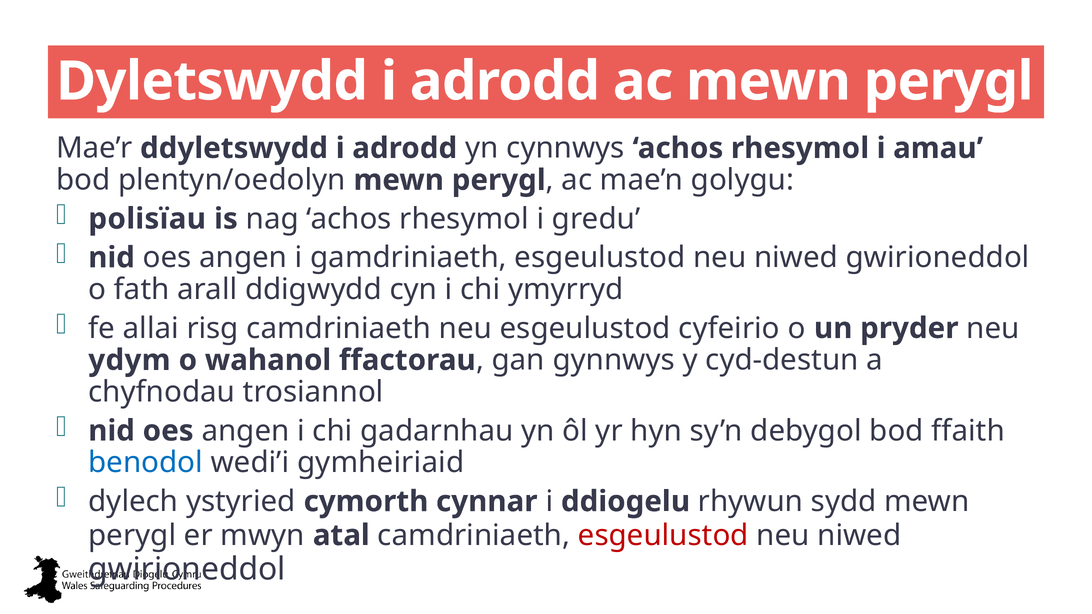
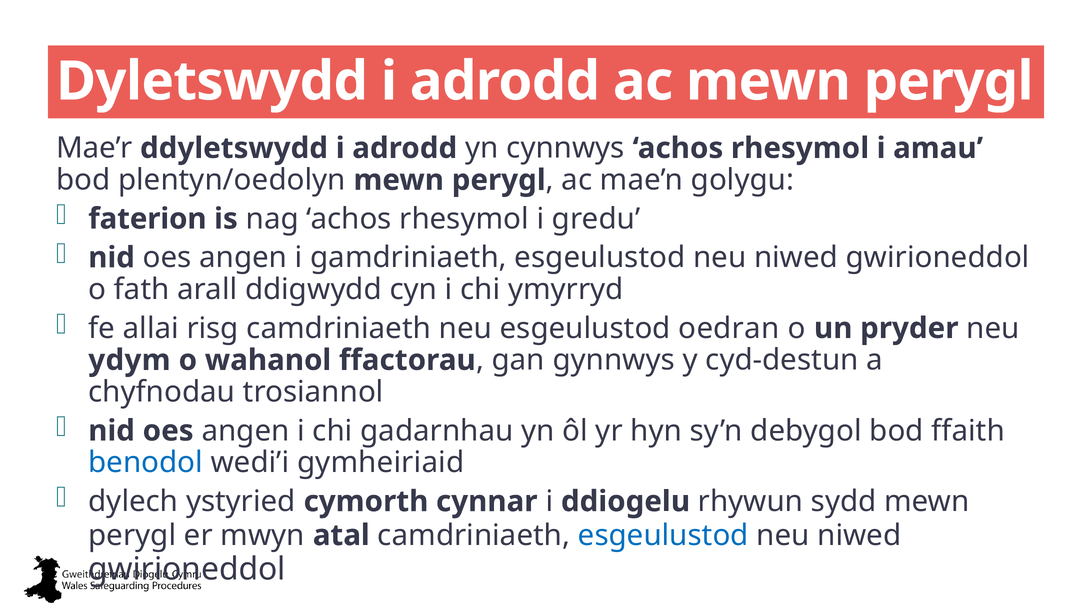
polisïau: polisïau -> faterion (147, 219)
cyfeirio: cyfeirio -> oedran (729, 328)
esgeulustod colour: red -> blue (663, 536)
